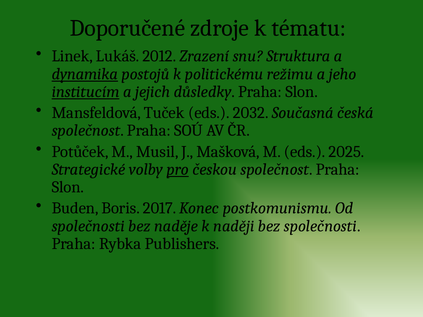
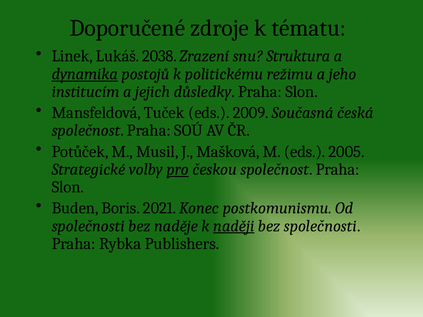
2012: 2012 -> 2038 (159, 56)
institucím underline: present -> none (86, 92)
2032: 2032 -> 2009 (251, 113)
2025: 2025 -> 2005 (347, 152)
2017: 2017 -> 2021 (160, 208)
naději underline: none -> present (234, 226)
